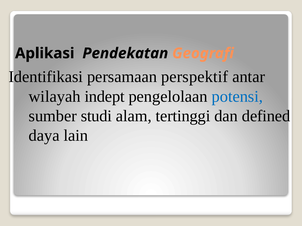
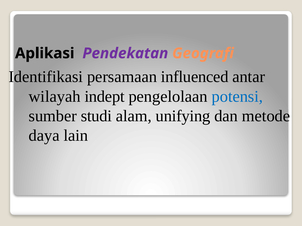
Pendekatan colour: black -> purple (125, 53)
perspektif: perspektif -> influenced (195, 77)
tertinggi: tertinggi -> unifying (183, 116)
defined: defined -> metode (266, 116)
